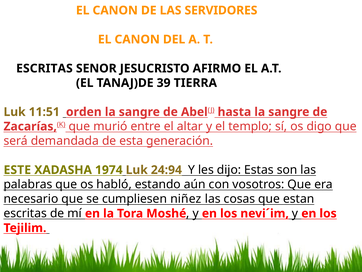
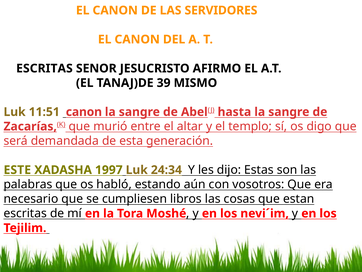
TIERRA: TIERRA -> MISMO (195, 83)
11:51 orden: orden -> canon (84, 112)
1974: 1974 -> 1997 (109, 170)
24:94: 24:94 -> 24:34 (166, 170)
niñez: niñez -> libros (186, 199)
